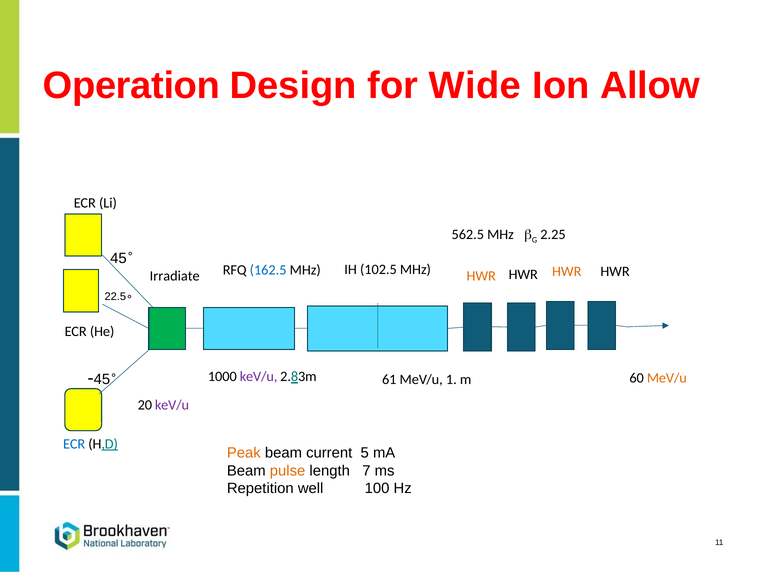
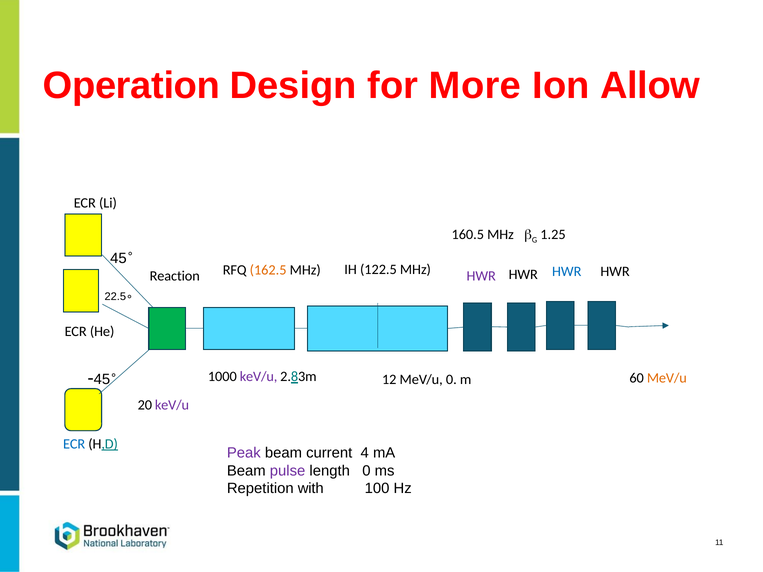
Wide: Wide -> More (475, 85)
562.5: 562.5 -> 160.5 (468, 235)
2.25: 2.25 -> 1.25 (553, 235)
Irradiate: Irradiate -> Reaction (175, 276)
162.5 colour: blue -> orange (268, 270)
102.5: 102.5 -> 122.5 (378, 270)
HWR colour: orange -> purple (481, 276)
HWR colour: orange -> blue (567, 272)
61: 61 -> 12 (389, 380)
MeV/u 1: 1 -> 0 (451, 380)
Peak colour: orange -> purple (244, 453)
5: 5 -> 4 (365, 453)
pulse colour: orange -> purple (288, 471)
length 7: 7 -> 0 (366, 471)
well: well -> with (311, 489)
